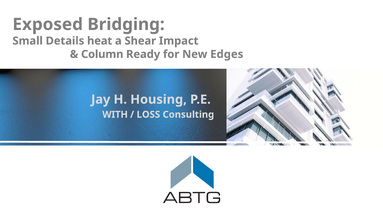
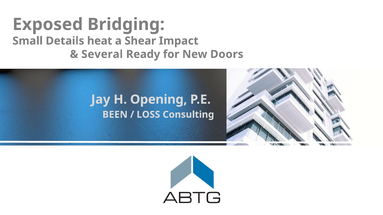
Column: Column -> Several (102, 54)
Edges: Edges -> Doors (227, 54)
Housing: Housing -> Opening (159, 100)
WITH: WITH -> BEEN (115, 115)
